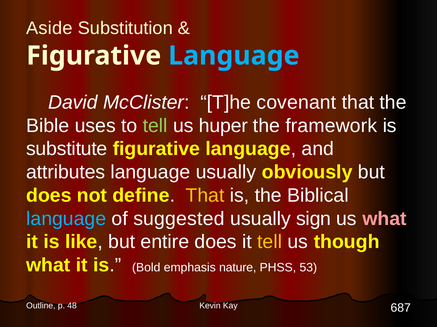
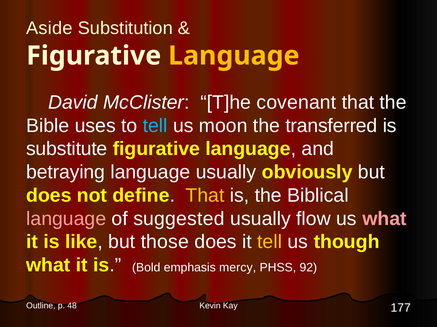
Language colour: light blue -> yellow (234, 56)
tell colour: light green -> light blue (155, 126)
huper: huper -> moon (223, 126)
framework: framework -> transferred (331, 126)
attributes: attributes -> betraying (66, 173)
language colour: light blue -> pink (66, 219)
sign: sign -> flow (314, 219)
entire: entire -> those (165, 242)
nature: nature -> mercy (238, 268)
53: 53 -> 92 (308, 268)
687: 687 -> 177 (401, 309)
